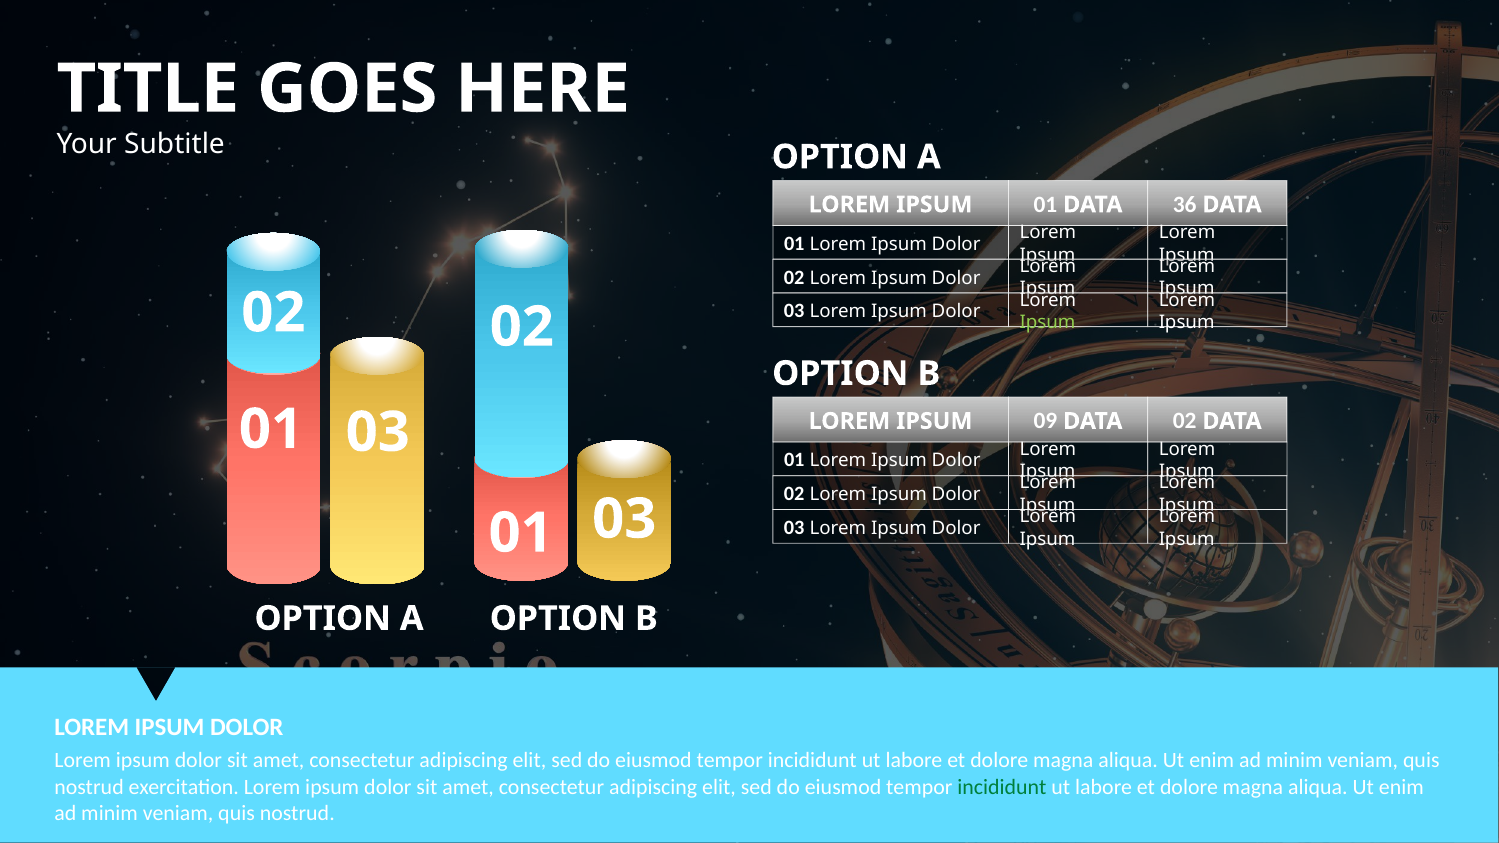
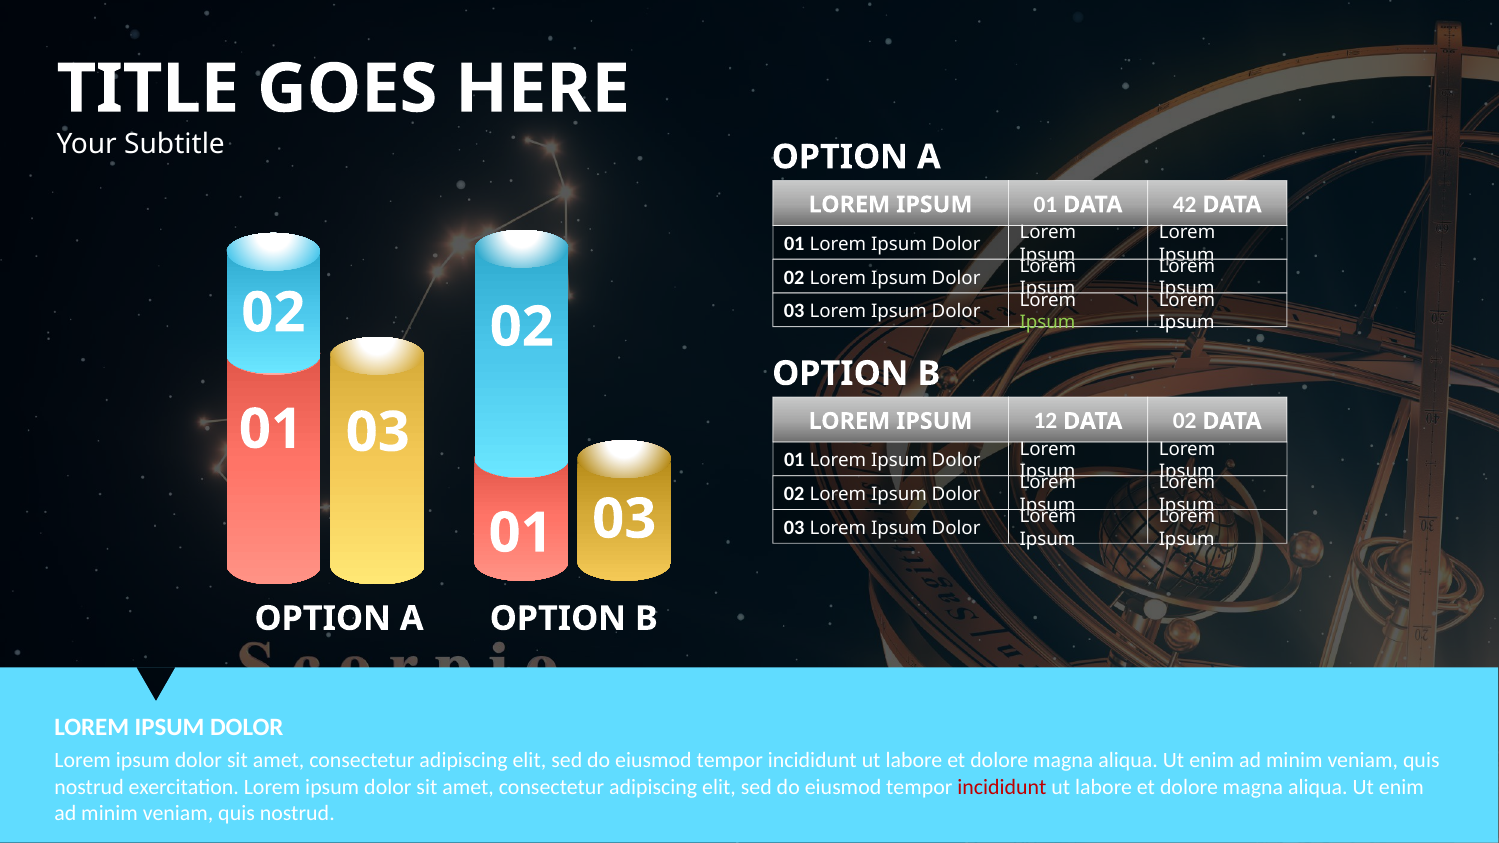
36: 36 -> 42 (1185, 205)
09: 09 -> 12 (1045, 421)
incididunt colour: green -> red (1002, 787)
